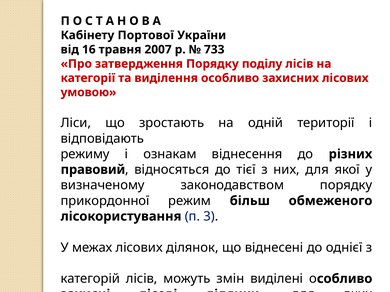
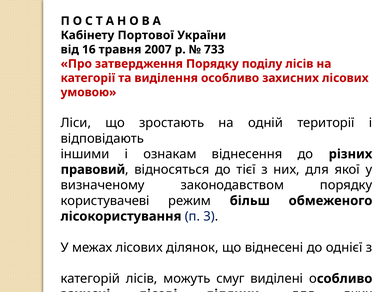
режиму: режиму -> іншими (85, 154)
прикордонної: прикордонної -> користувачеві (105, 201)
змін: змін -> смуг (230, 279)
